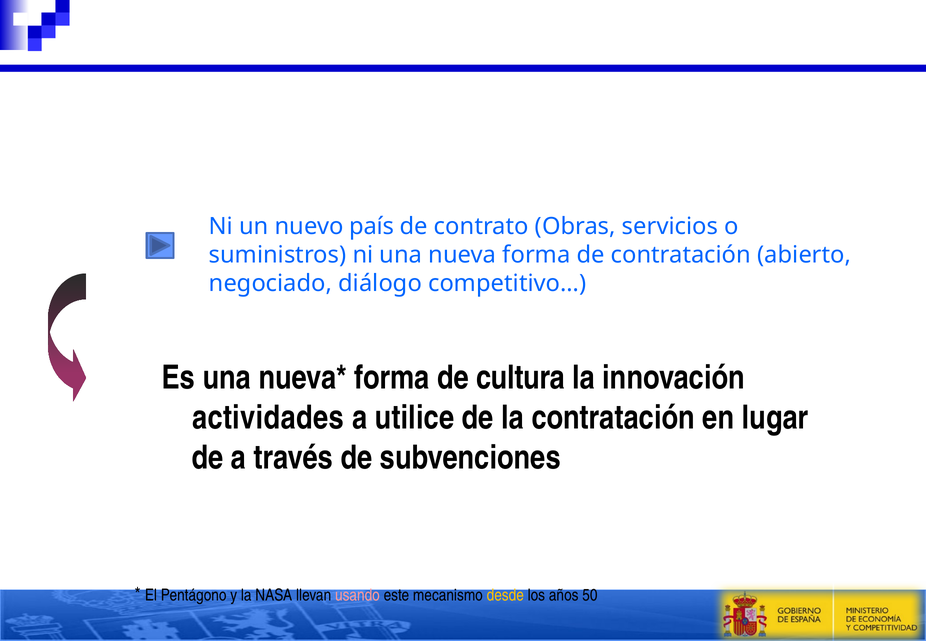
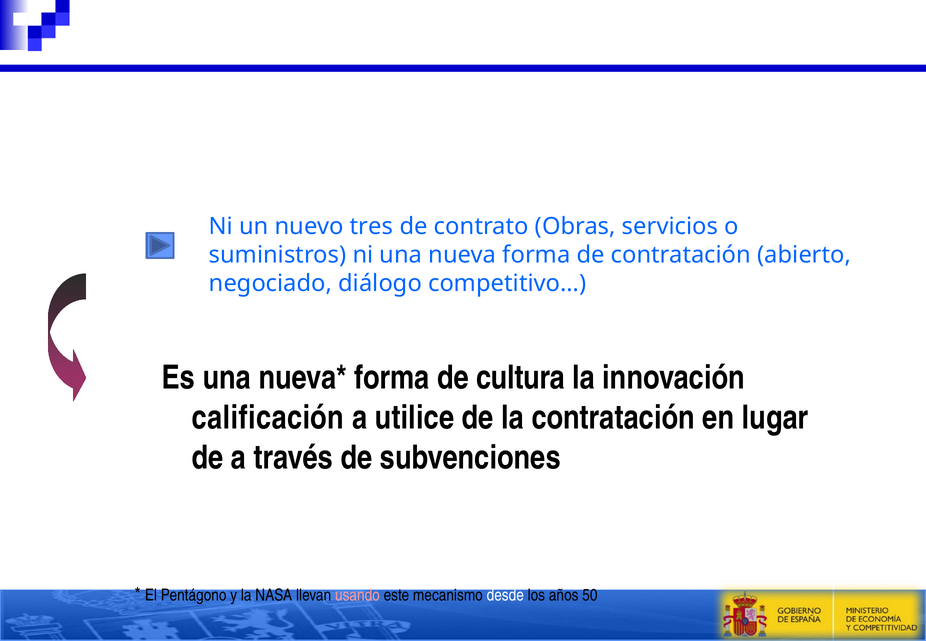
país: país -> tres (372, 226)
actividades: actividades -> calificación (268, 418)
desde colour: yellow -> white (505, 595)
